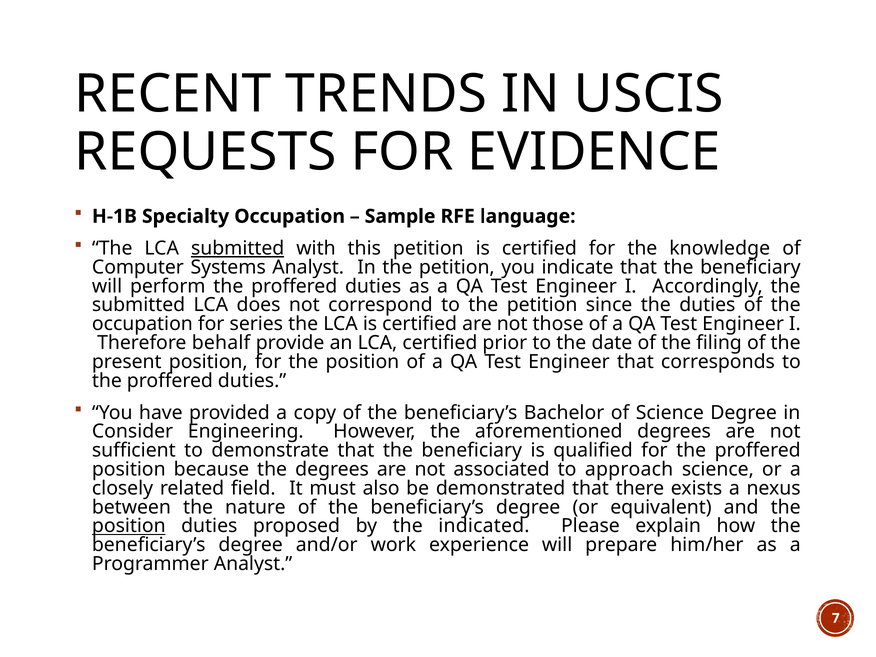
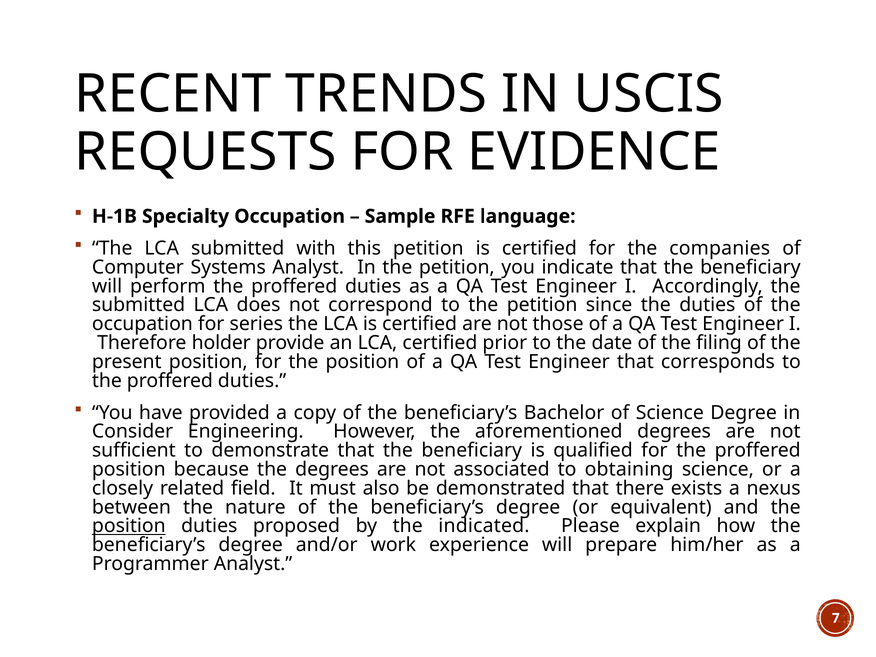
submitted underline: present -> none (238, 248)
knowledge: knowledge -> companies (720, 248)
behalf: behalf -> holder (221, 343)
approach: approach -> obtaining (629, 469)
